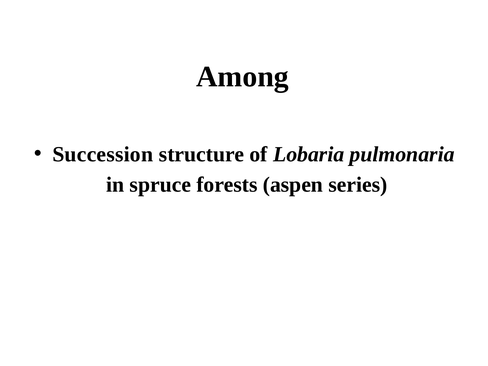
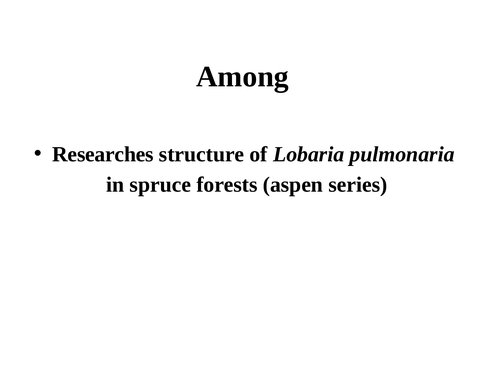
Succession: Succession -> Researches (103, 154)
